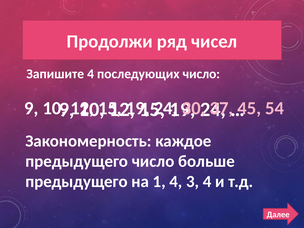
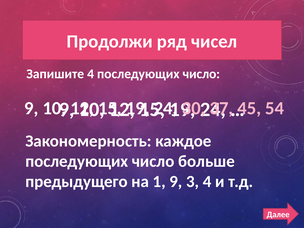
предыдущего: предыдущего -> последующих (77, 161)
1 4: 4 -> 9 (176, 182)
